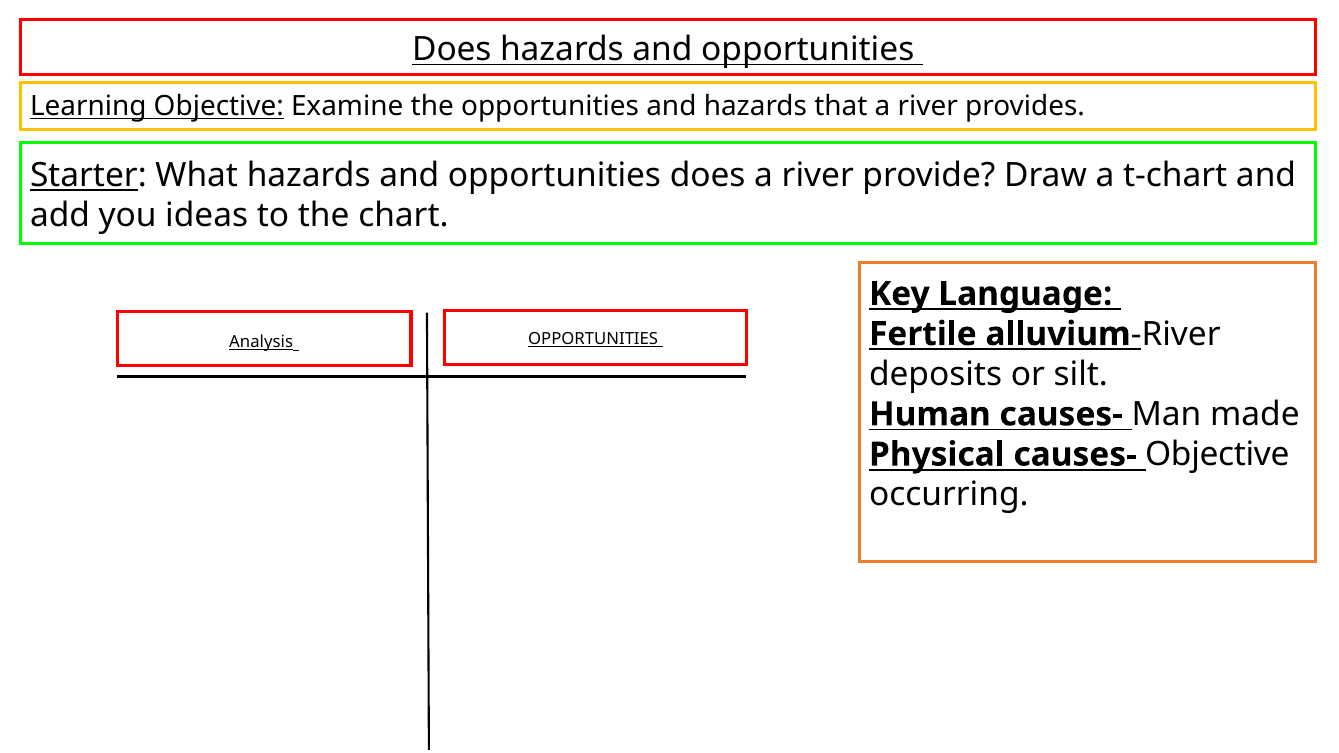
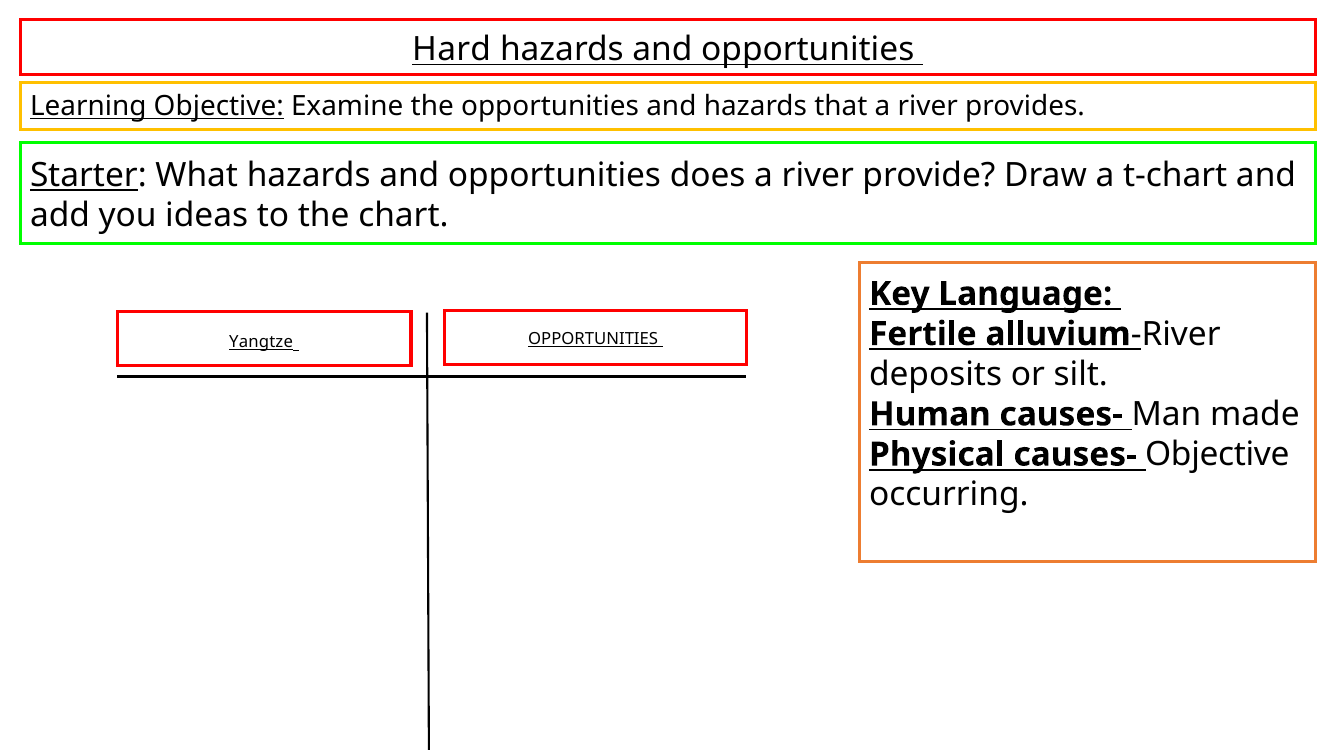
Does: Does -> Hard (452, 49)
Analysis: Analysis -> Yangtze (261, 342)
